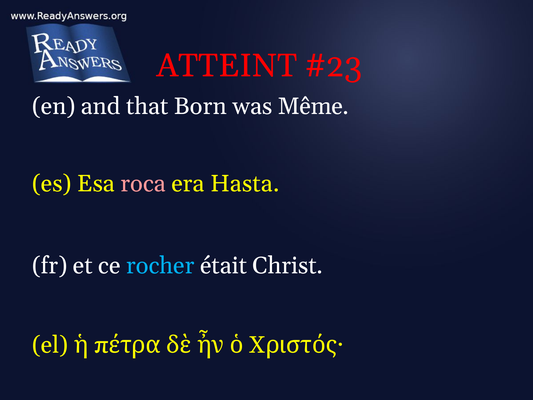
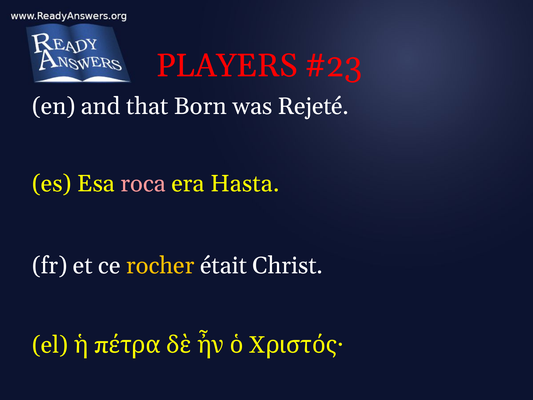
ATTEINT: ATTEINT -> PLAYERS (227, 66)
Même: Même -> Rejeté (313, 106)
rocher colour: light blue -> yellow (160, 266)
